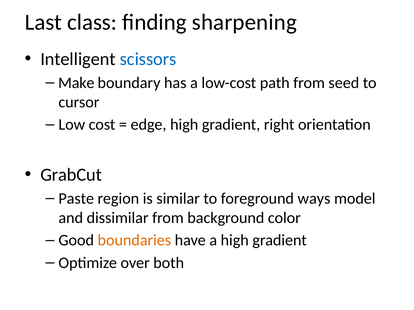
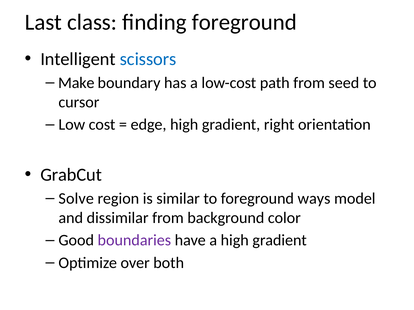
finding sharpening: sharpening -> foreground (244, 22)
Paste: Paste -> Solve (76, 199)
boundaries colour: orange -> purple (134, 241)
